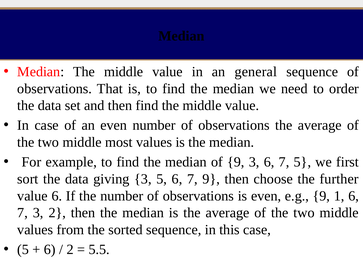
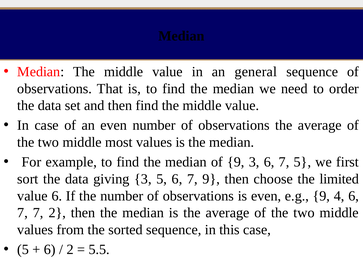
further: further -> limited (339, 179)
1: 1 -> 4 (339, 196)
7 3: 3 -> 7 (38, 213)
